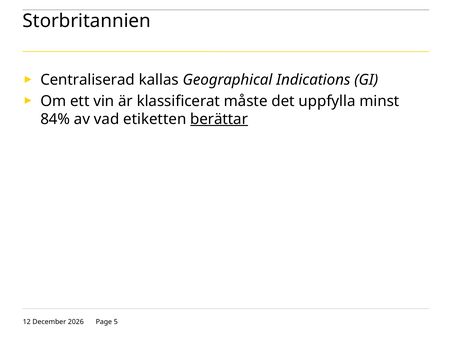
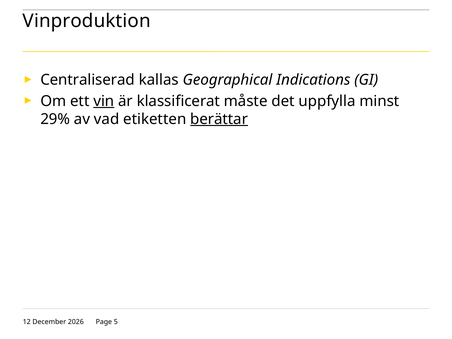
Storbritannien: Storbritannien -> Vinproduktion (87, 21)
vin underline: none -> present (104, 101)
84%: 84% -> 29% (55, 119)
